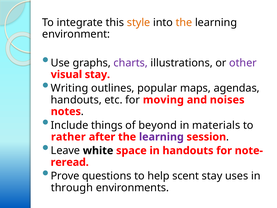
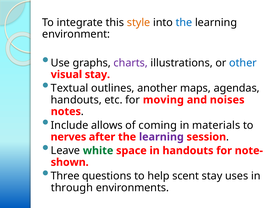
the colour: orange -> blue (184, 22)
other colour: purple -> blue (243, 63)
Writing: Writing -> Textual (70, 88)
popular: popular -> another (157, 88)
things: things -> allows (107, 125)
beyond: beyond -> coming (158, 125)
rather: rather -> nerves (68, 137)
white colour: black -> green (98, 150)
reread: reread -> shown (70, 162)
Prove: Prove -> Three (65, 176)
